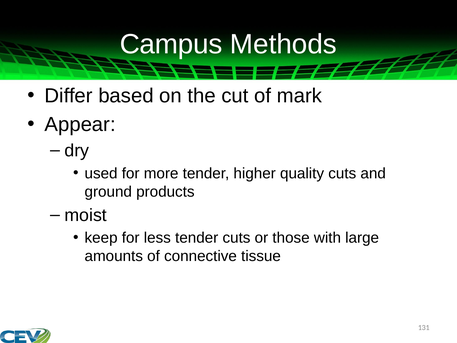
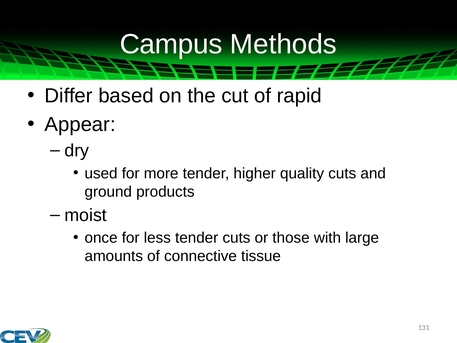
mark: mark -> rapid (299, 96)
keep: keep -> once (101, 238)
